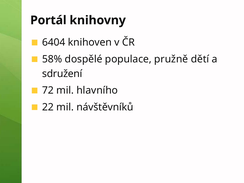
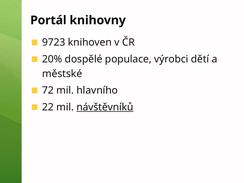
6404: 6404 -> 9723 (54, 42)
58%: 58% -> 20% (52, 59)
pružně: pružně -> výrobci (171, 59)
sdružení: sdružení -> městské (62, 74)
návštěvníků underline: none -> present (105, 107)
